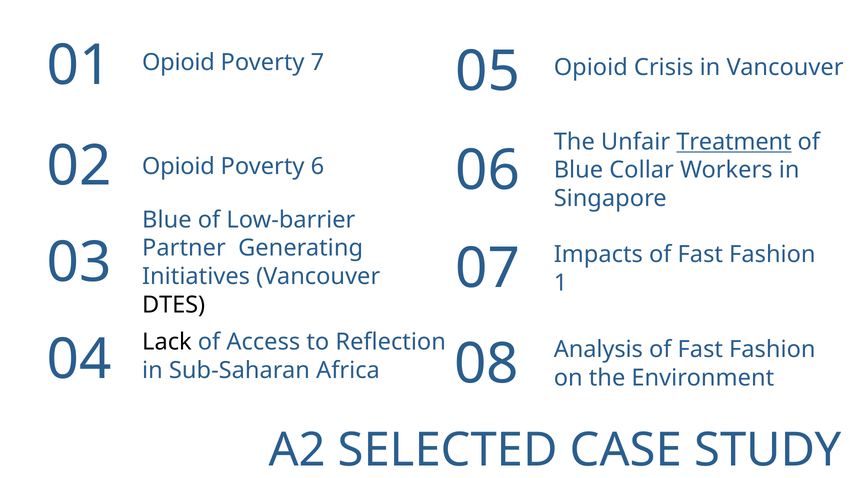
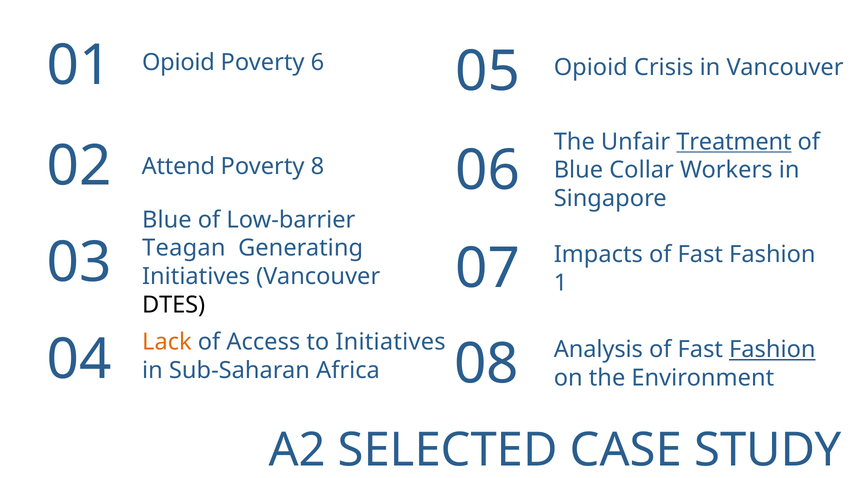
7: 7 -> 6 (317, 62)
Opioid: Opioid -> Attend (178, 166)
6: 6 -> 8 (317, 166)
Partner: Partner -> Teagan (184, 248)
Lack colour: black -> orange (167, 342)
to Reflection: Reflection -> Initiatives (391, 342)
Fashion underline: none -> present (772, 350)
